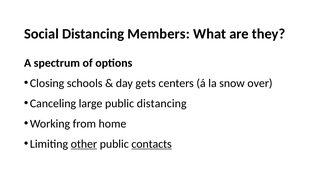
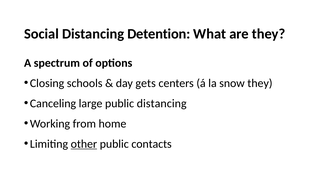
Members: Members -> Detention (159, 34)
snow over: over -> they (260, 83)
contacts underline: present -> none (152, 144)
